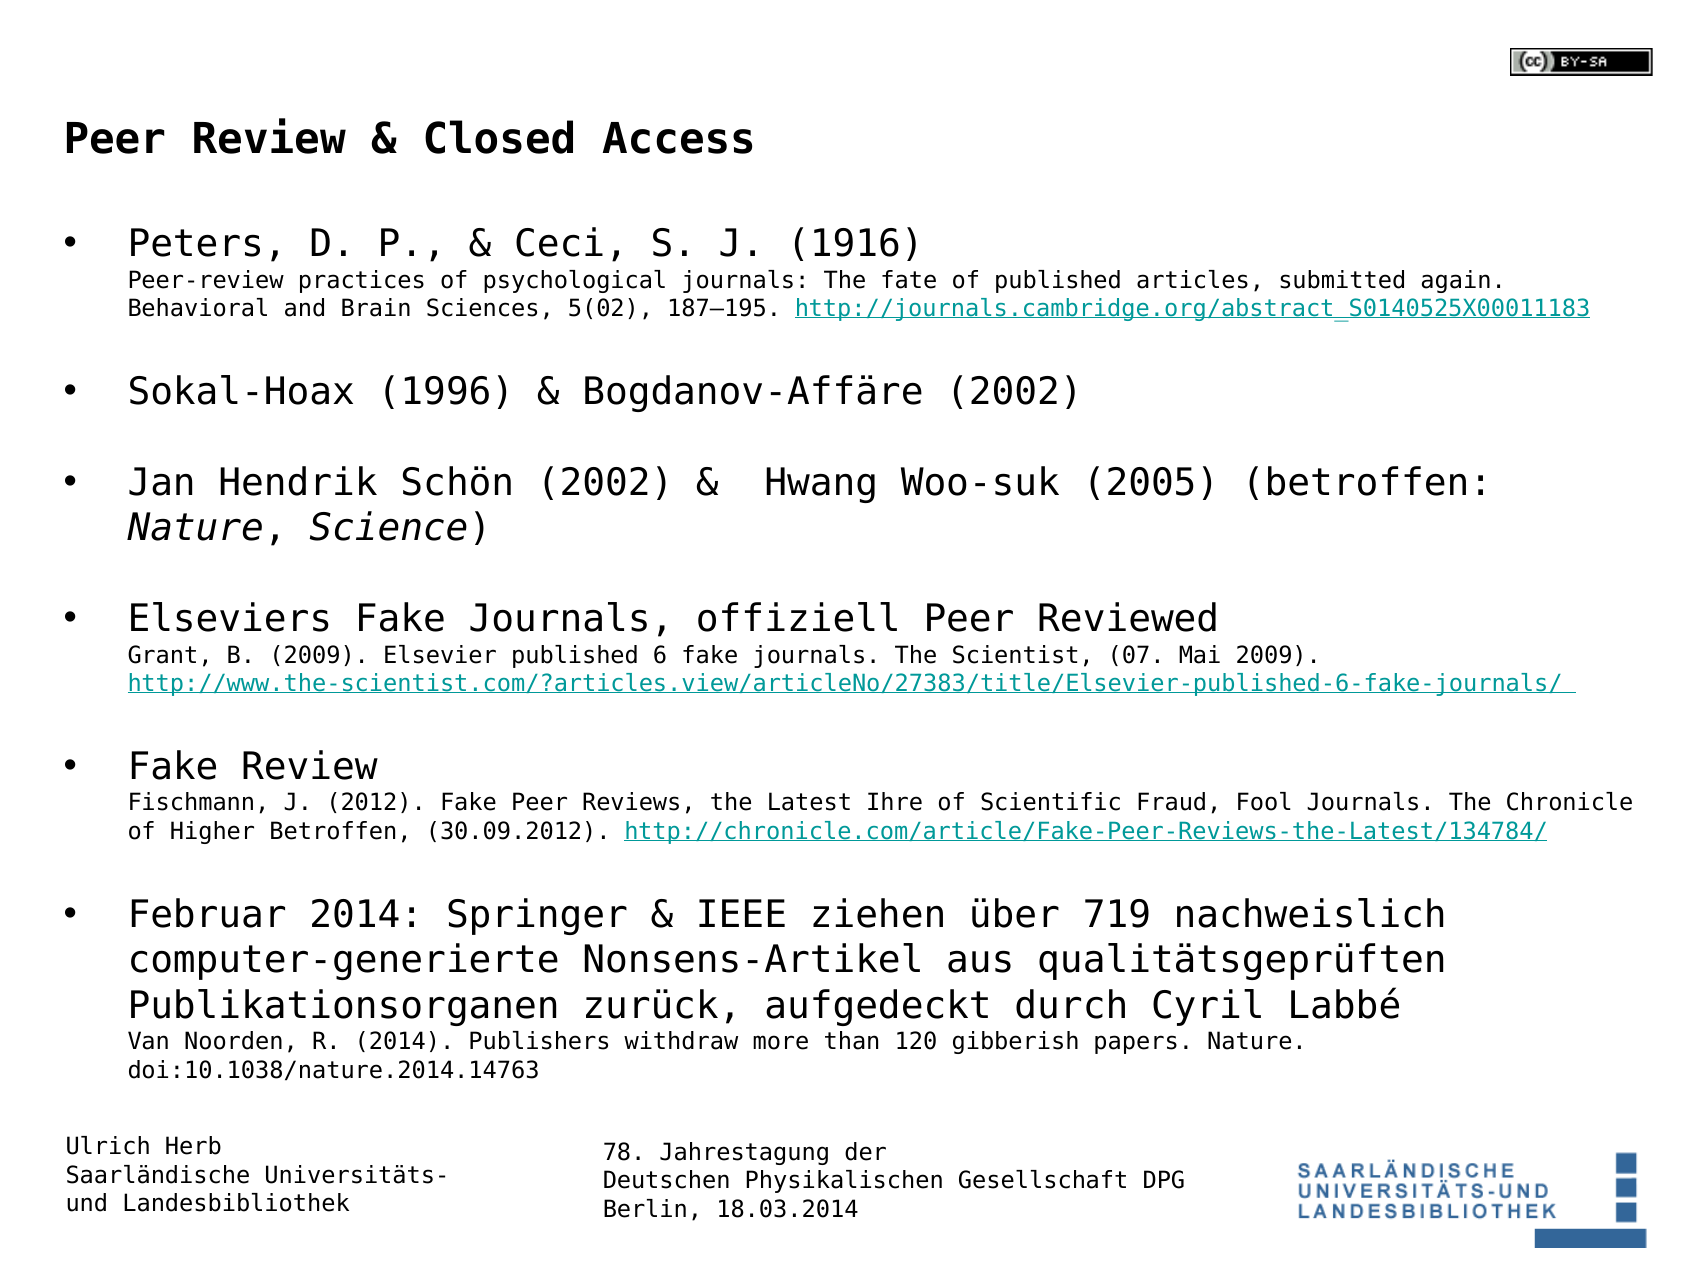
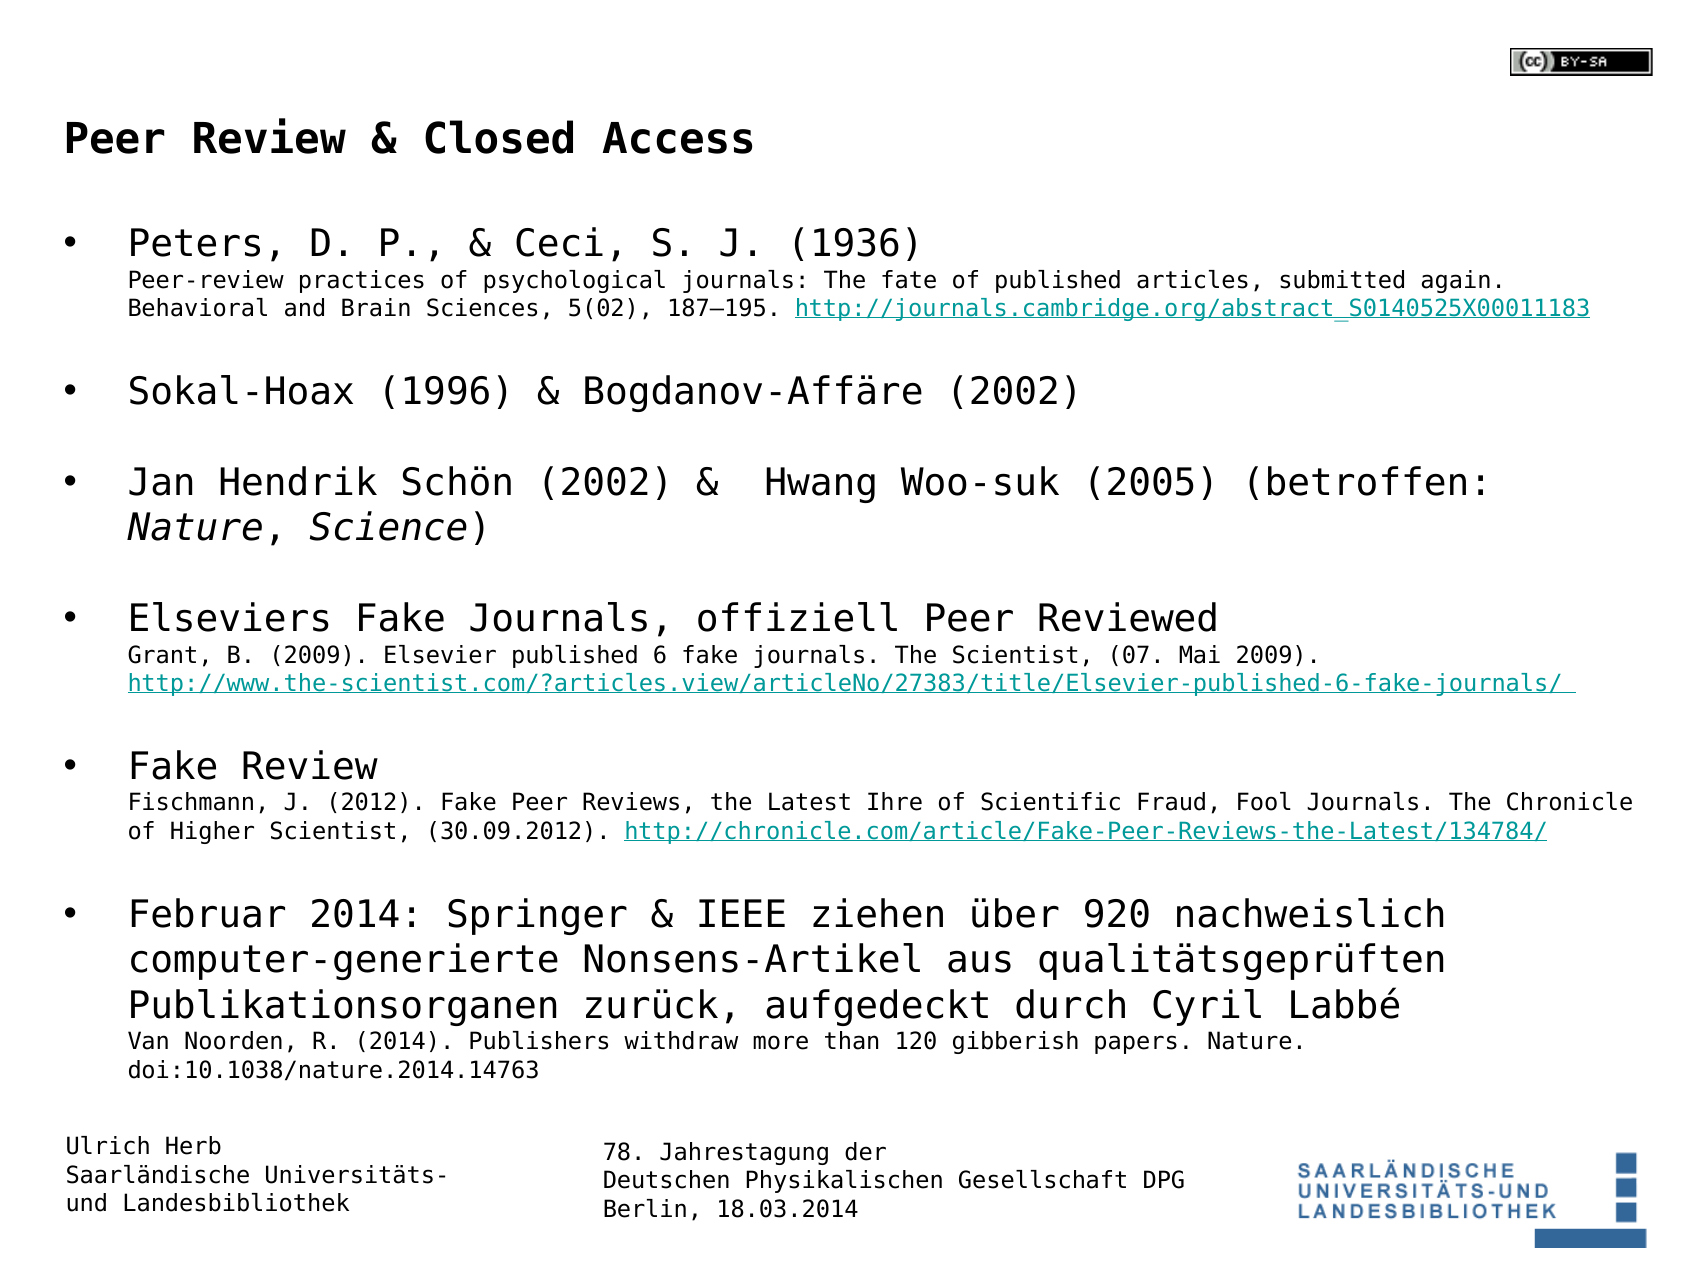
1916: 1916 -> 1936 (855, 244)
Higher Betroffen: Betroffen -> Scientist (341, 831)
719: 719 -> 920 (1117, 915)
